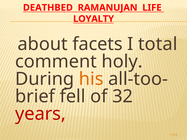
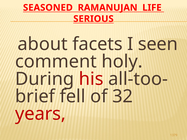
DEATHBED: DEATHBED -> SEASONED (48, 8)
LOYALTY: LOYALTY -> SERIOUS (93, 19)
total: total -> seen (158, 44)
his colour: orange -> red (91, 79)
